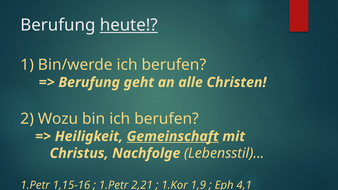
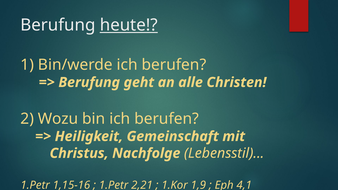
Gemeinschaft underline: present -> none (173, 136)
